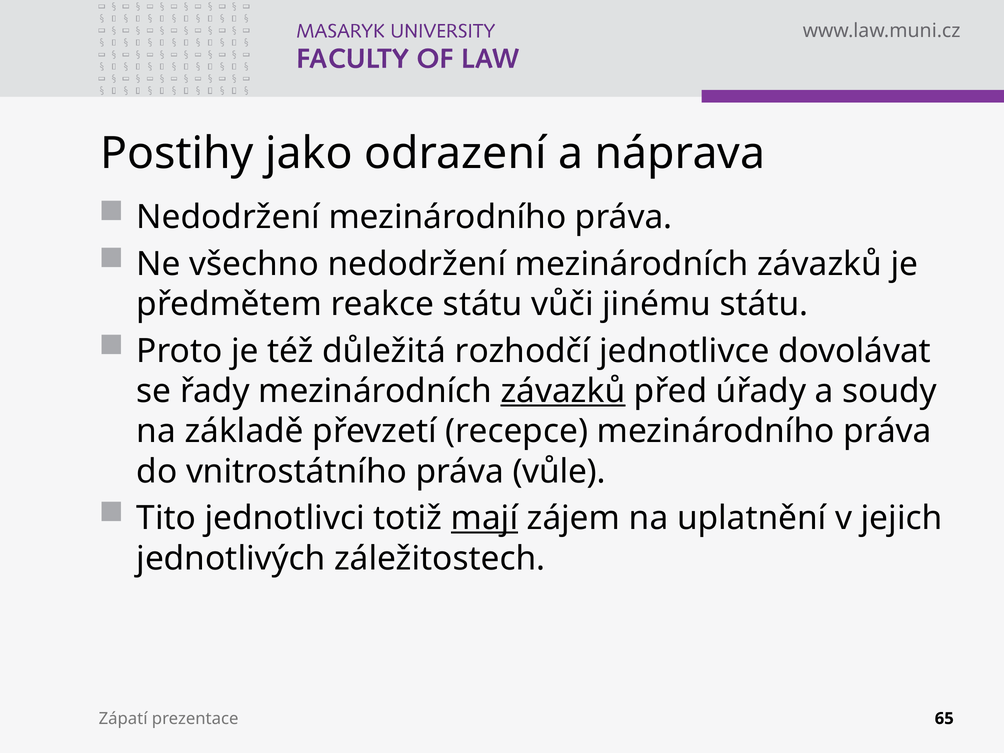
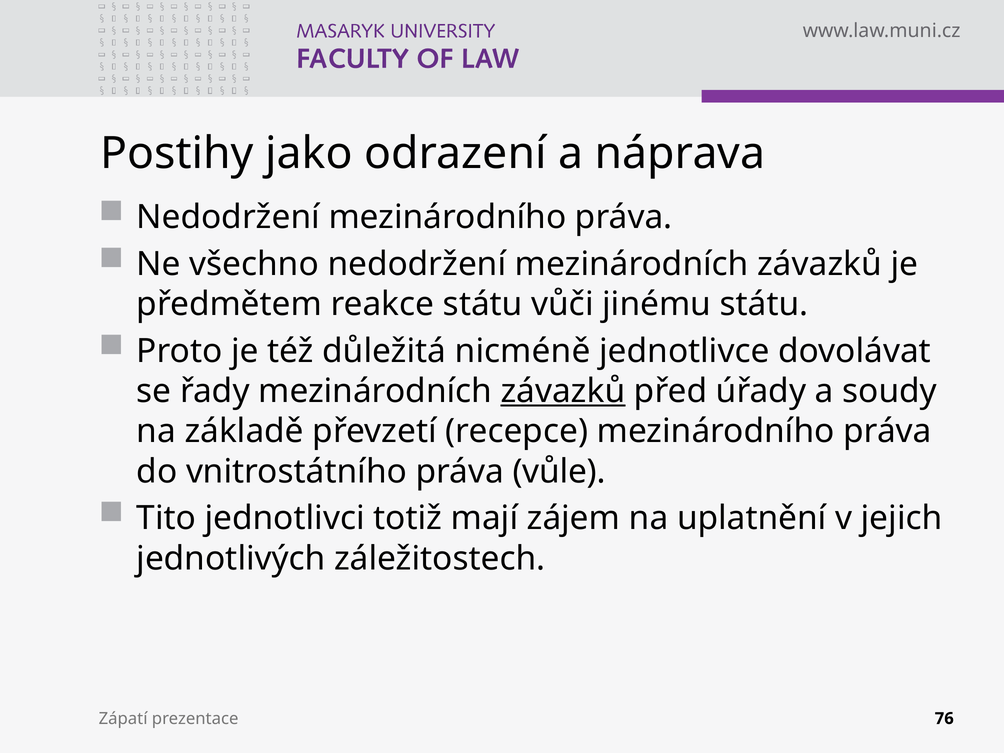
rozhodčí: rozhodčí -> nicméně (523, 351)
mají underline: present -> none (485, 518)
65: 65 -> 76 (944, 719)
